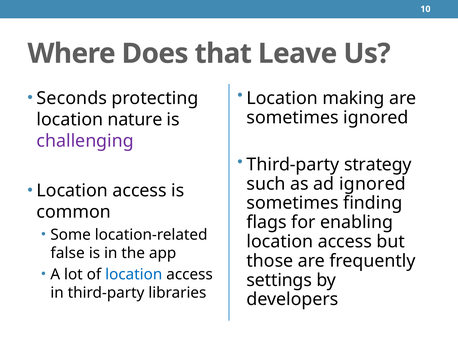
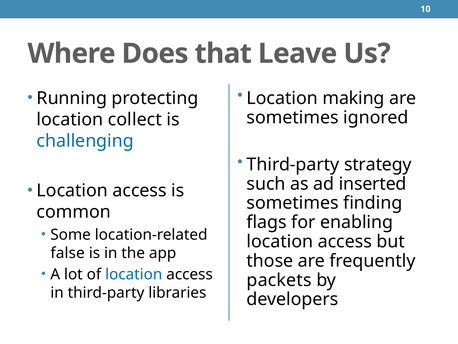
Seconds: Seconds -> Running (72, 98)
nature: nature -> collect (135, 119)
challenging colour: purple -> blue (85, 141)
ad ignored: ignored -> inserted (373, 184)
settings: settings -> packets (279, 280)
